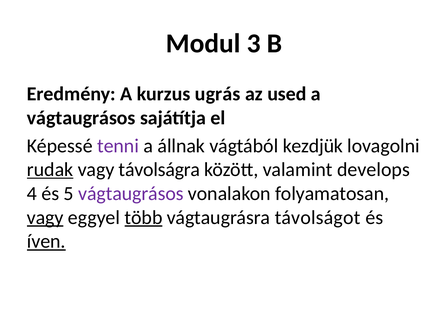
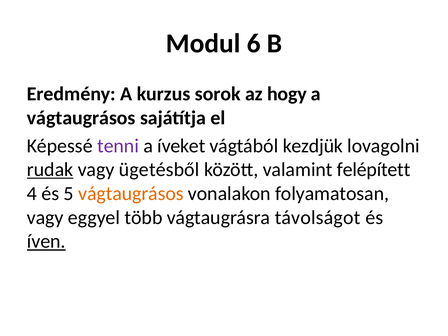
3: 3 -> 6 (254, 43)
ugrás: ugrás -> sorok (218, 94)
used: used -> hogy (287, 94)
állnak: állnak -> íveket (181, 146)
távolságra: távolságra -> ügetésből (159, 170)
develops: develops -> felépített (374, 170)
vágtaugrásos colour: purple -> orange (131, 194)
vagy underline: present -> none (45, 217)
több underline: present -> none (144, 217)
